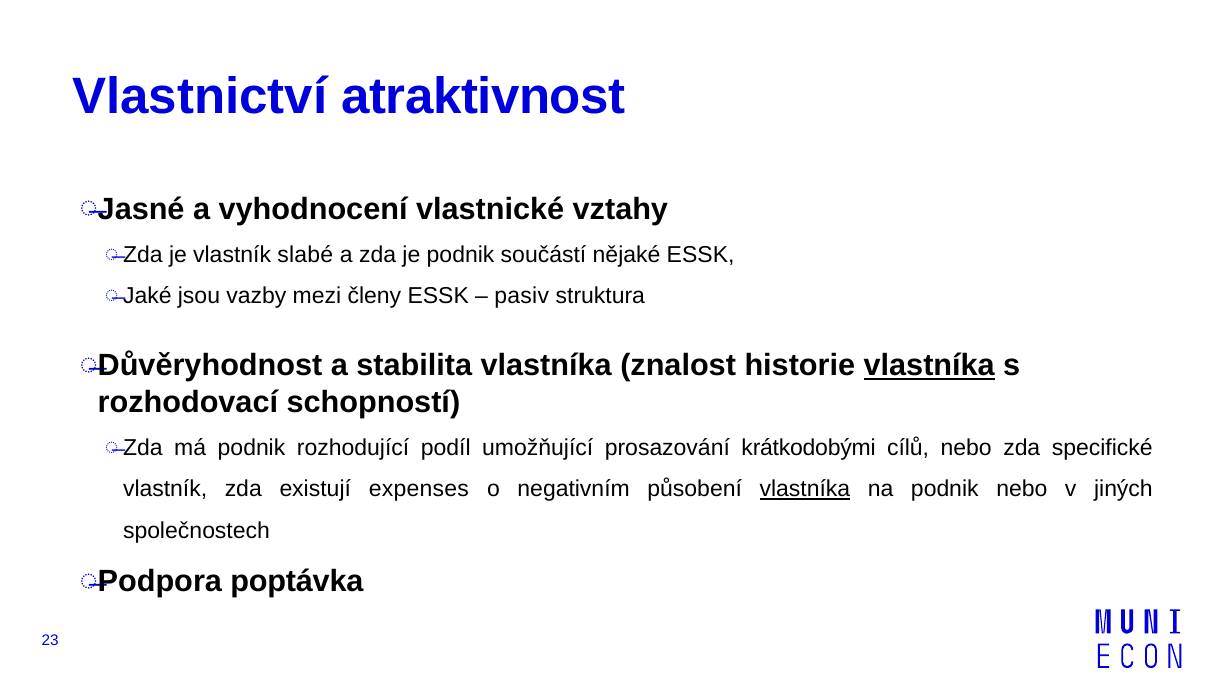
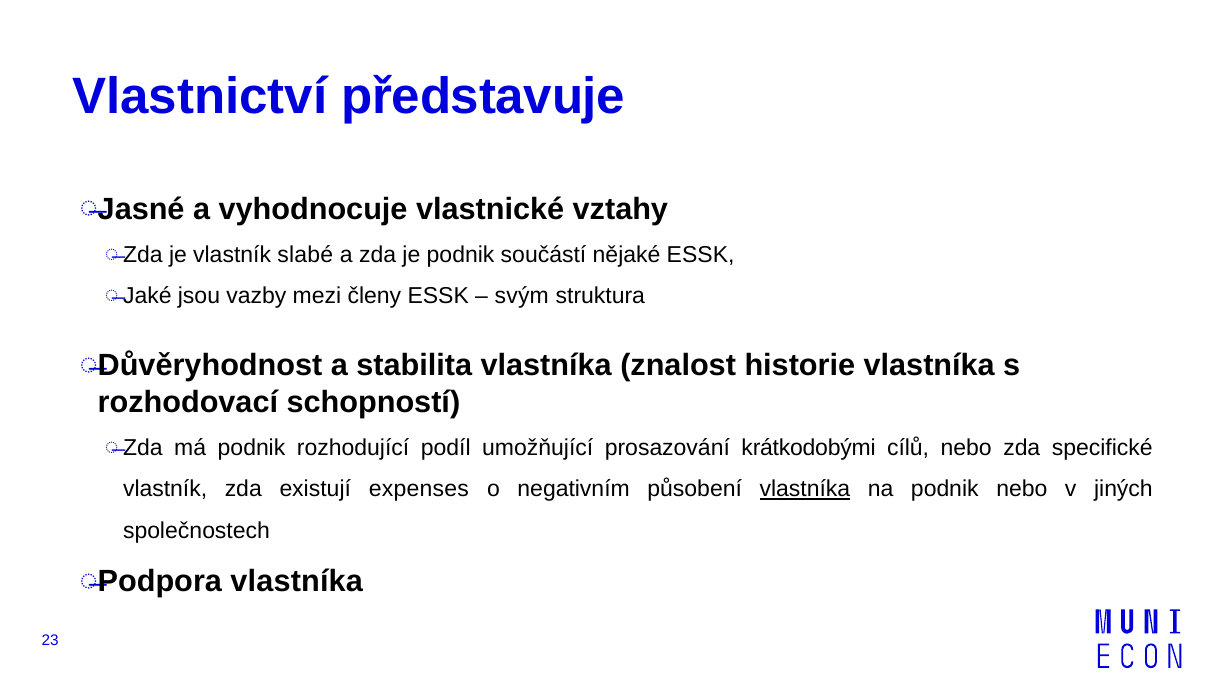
atraktivnost: atraktivnost -> představuje (483, 96)
vyhodnocení: vyhodnocení -> vyhodnocuje (313, 209)
pasiv: pasiv -> svým (522, 296)
vlastníka underline: present -> none (929, 365)
Podpora poptávka: poptávka -> vlastníka (297, 581)
